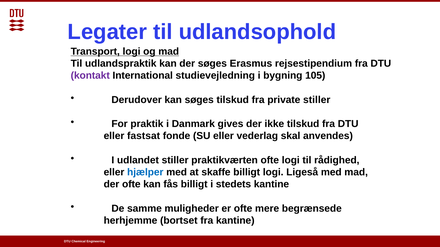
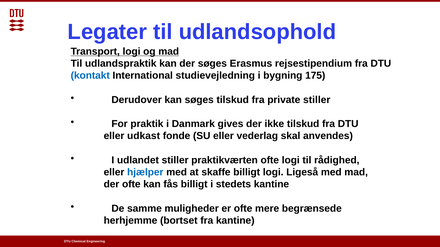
kontakt colour: purple -> blue (90, 76)
105: 105 -> 175 (315, 76)
fastsat: fastsat -> udkast (144, 136)
